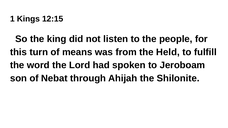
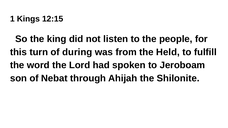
means: means -> during (77, 52)
